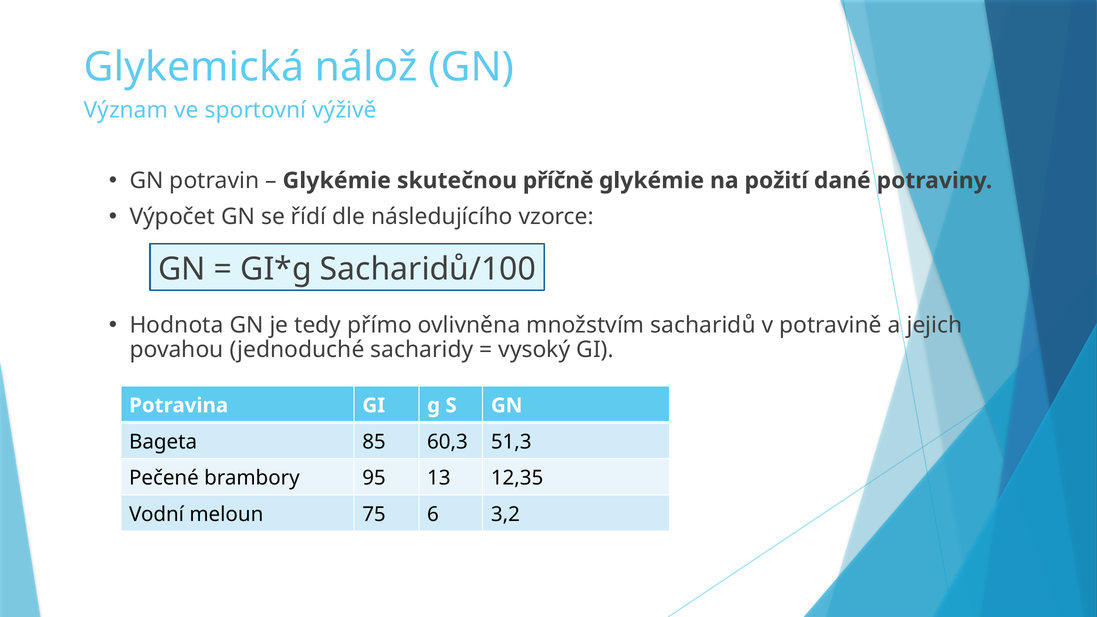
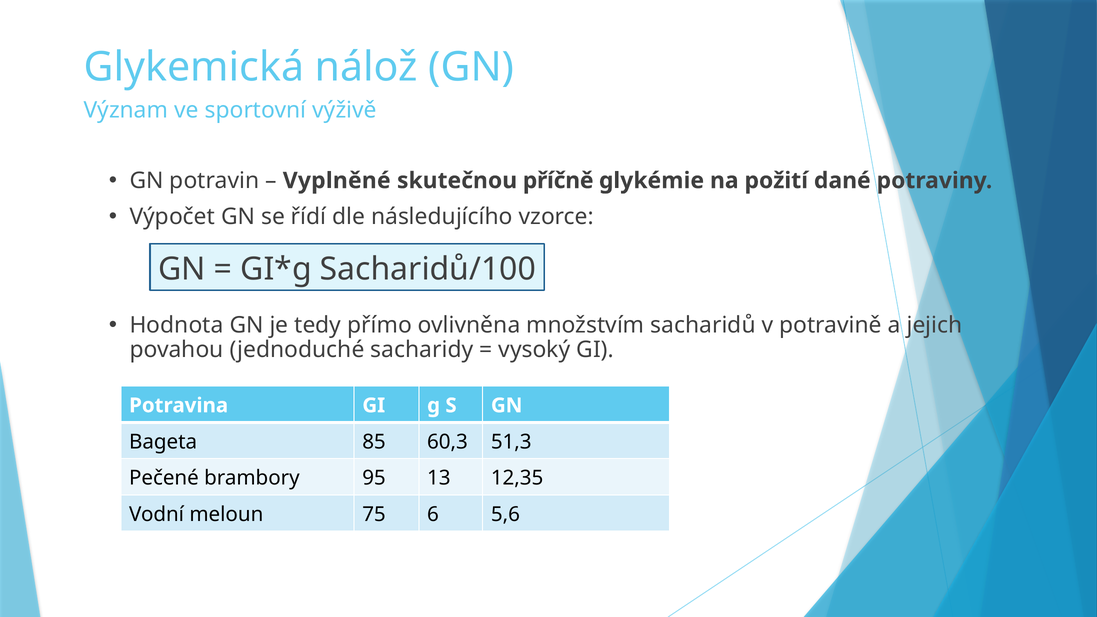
Glykémie: Glykémie -> Vyplněné (337, 181)
3,2: 3,2 -> 5,6 (505, 514)
